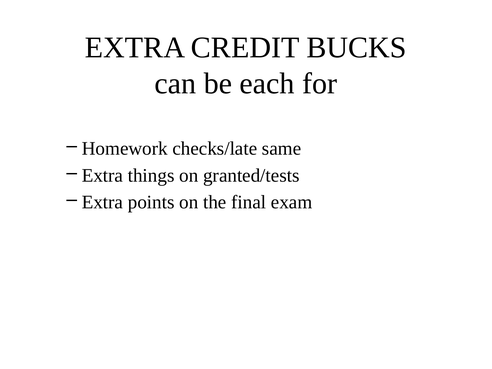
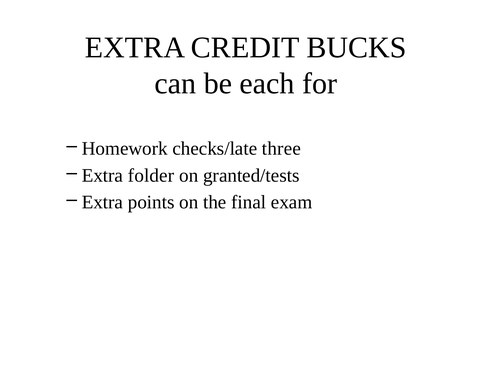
same: same -> three (281, 149)
things: things -> folder (151, 175)
